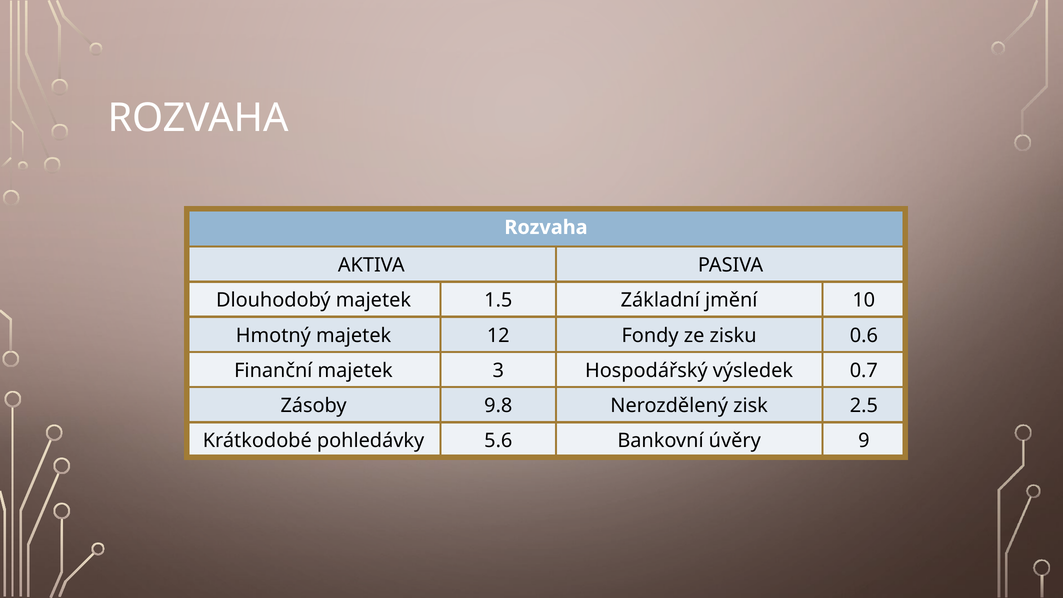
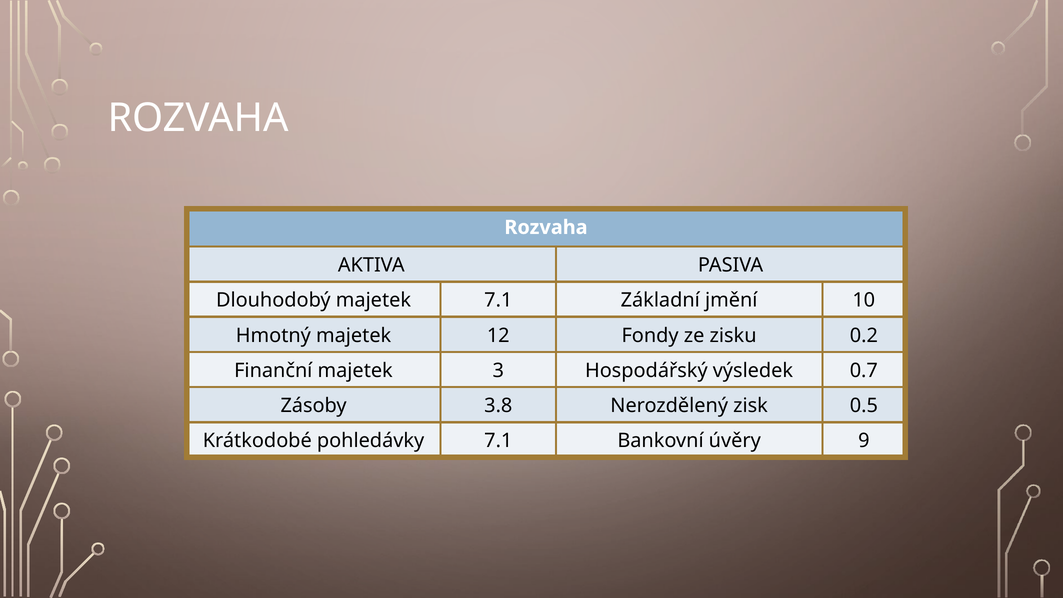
majetek 1.5: 1.5 -> 7.1 (498, 300)
0.6: 0.6 -> 0.2 (864, 335)
9.8: 9.8 -> 3.8 (498, 406)
2.5: 2.5 -> 0.5 (864, 406)
pohledávky 5.6: 5.6 -> 7.1 (498, 441)
